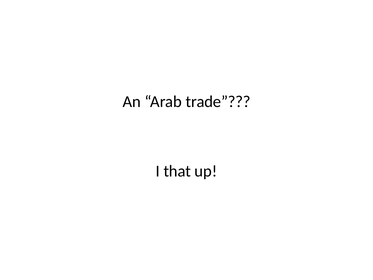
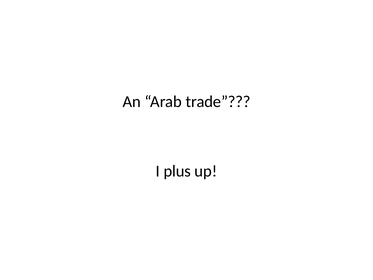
that: that -> plus (177, 171)
